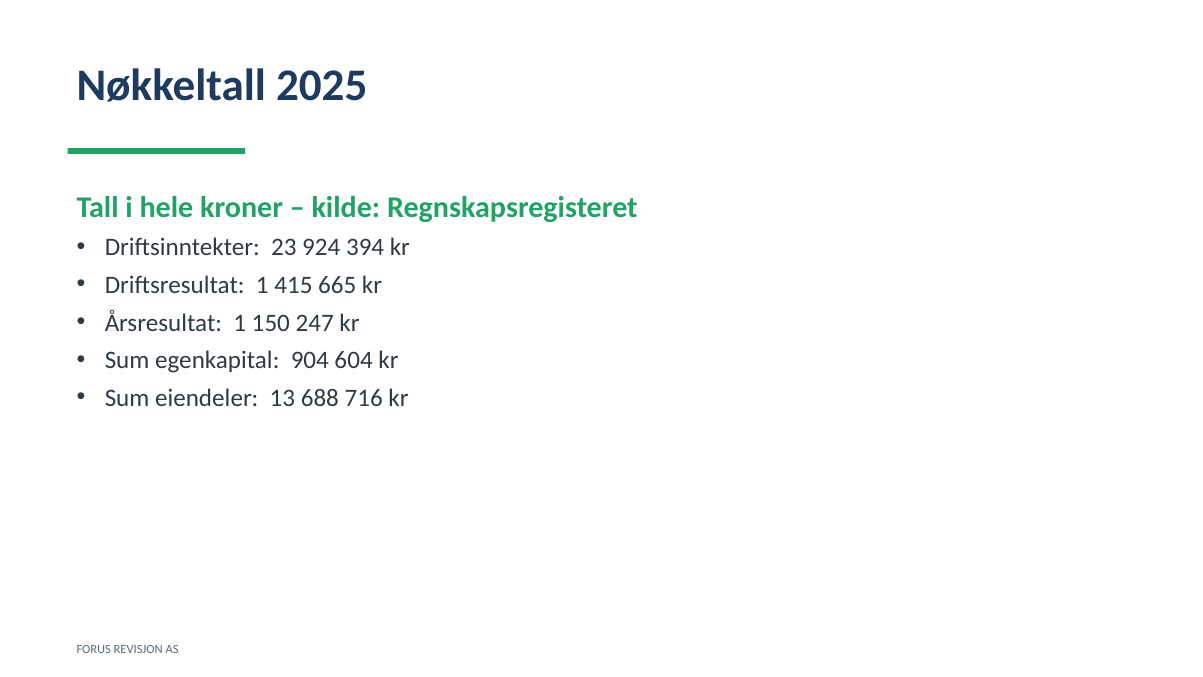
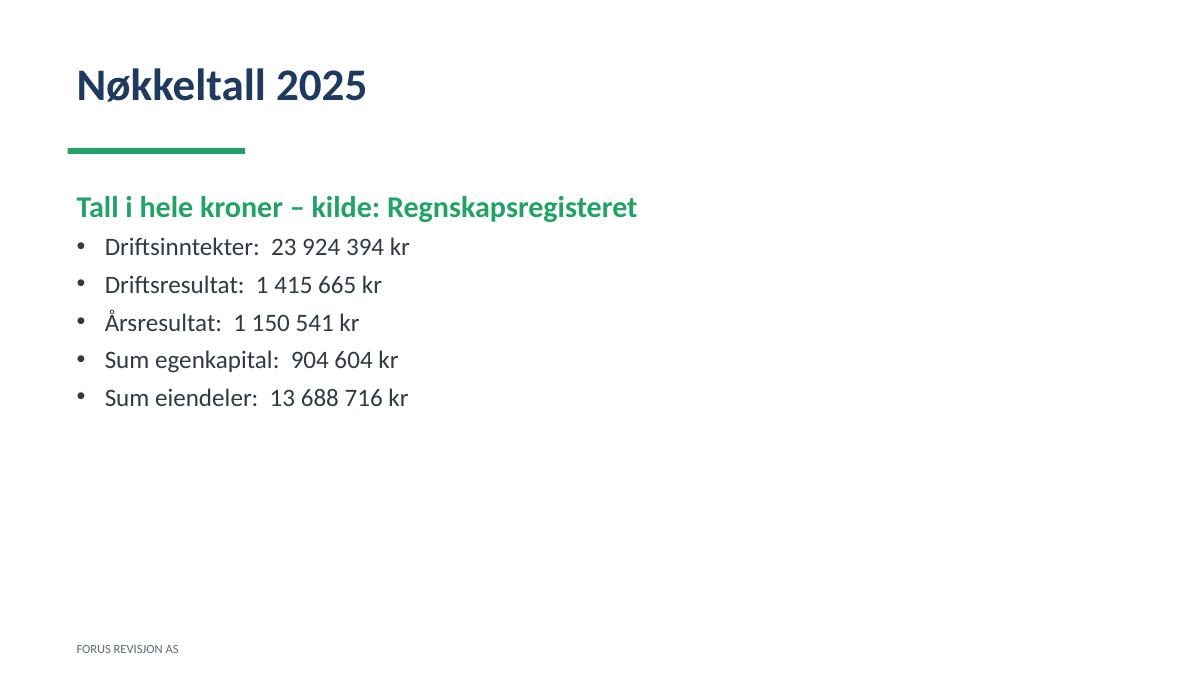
247: 247 -> 541 (315, 323)
